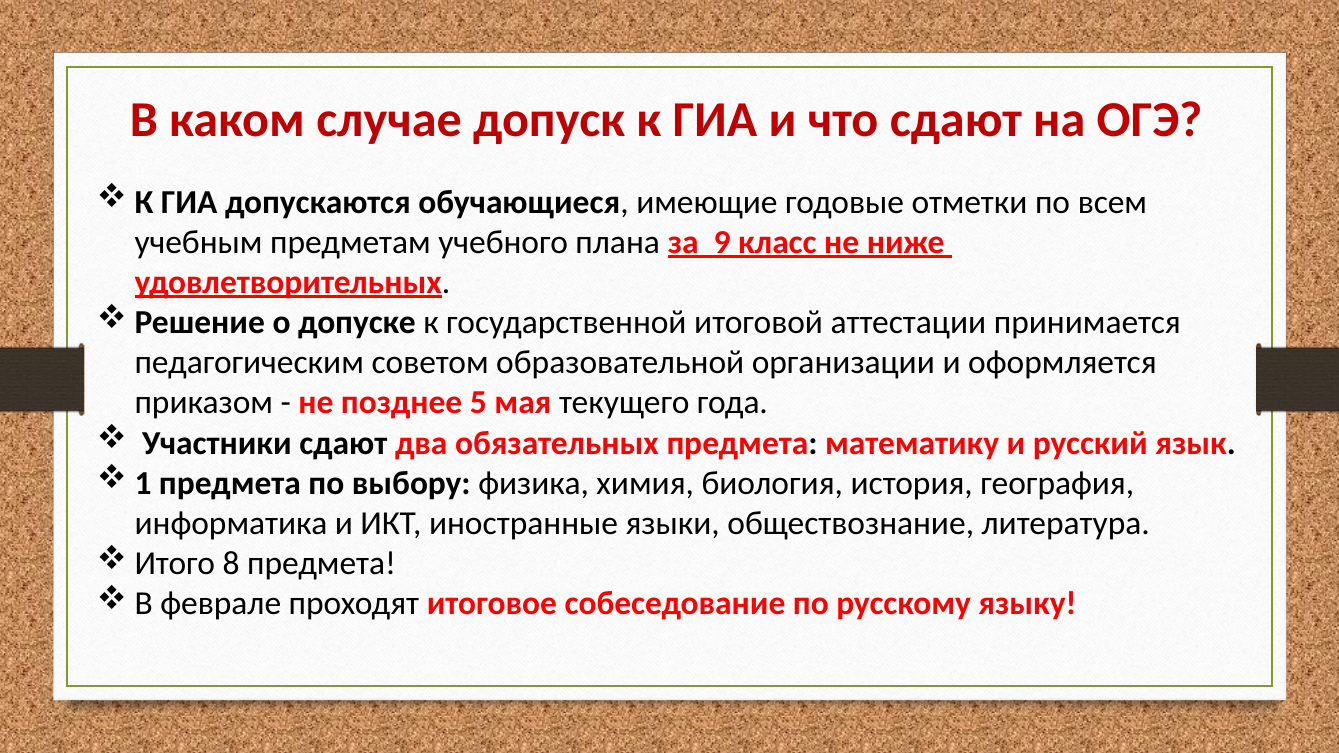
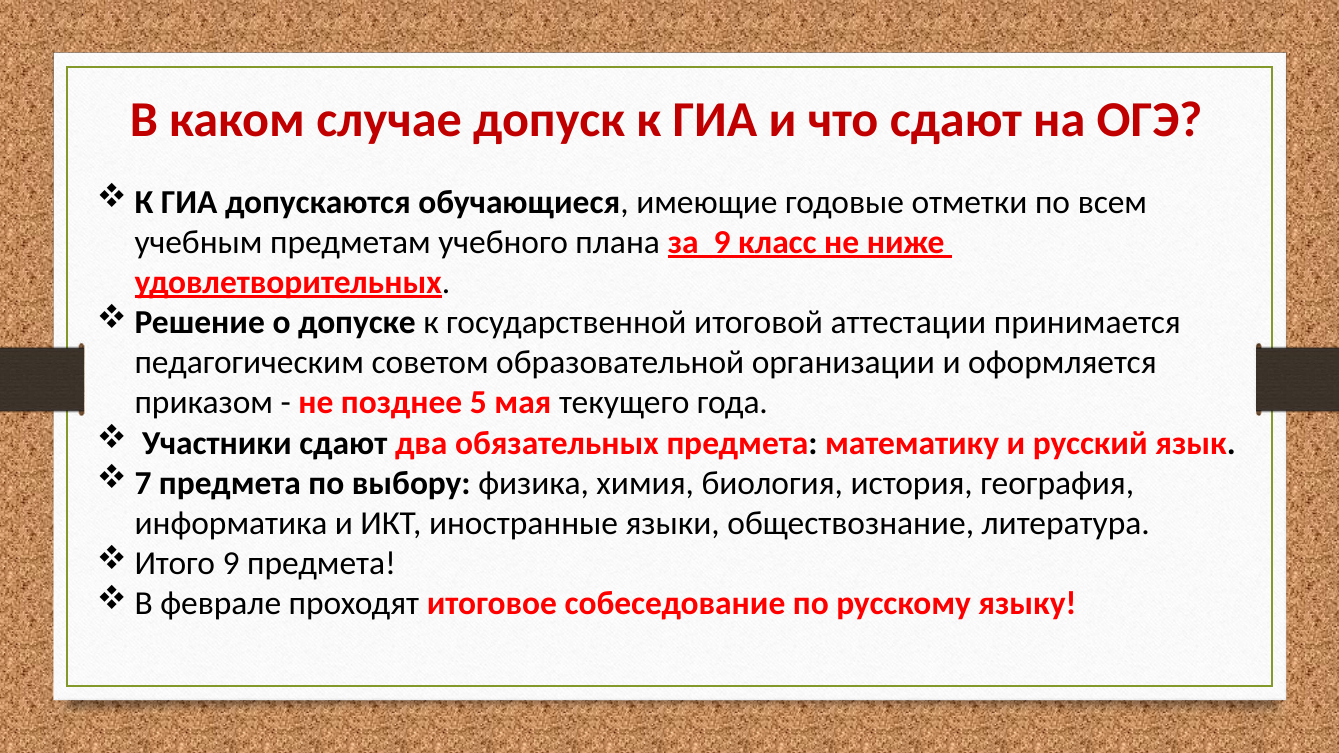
1: 1 -> 7 (143, 483)
Итого 8: 8 -> 9 (231, 564)
